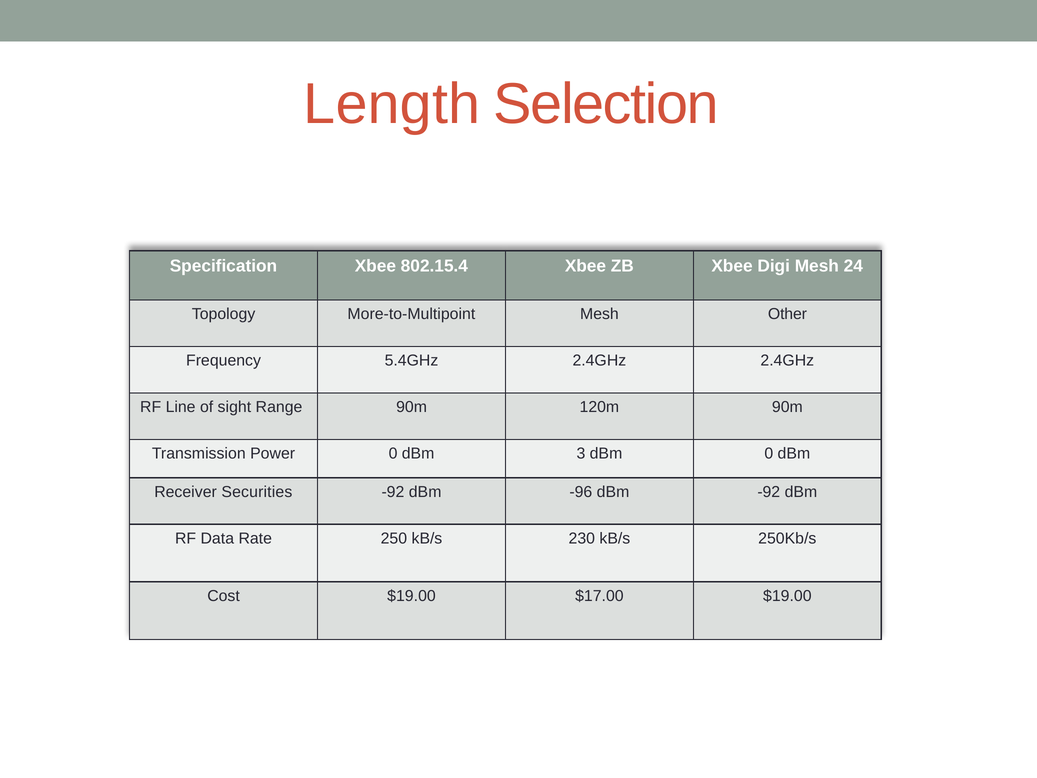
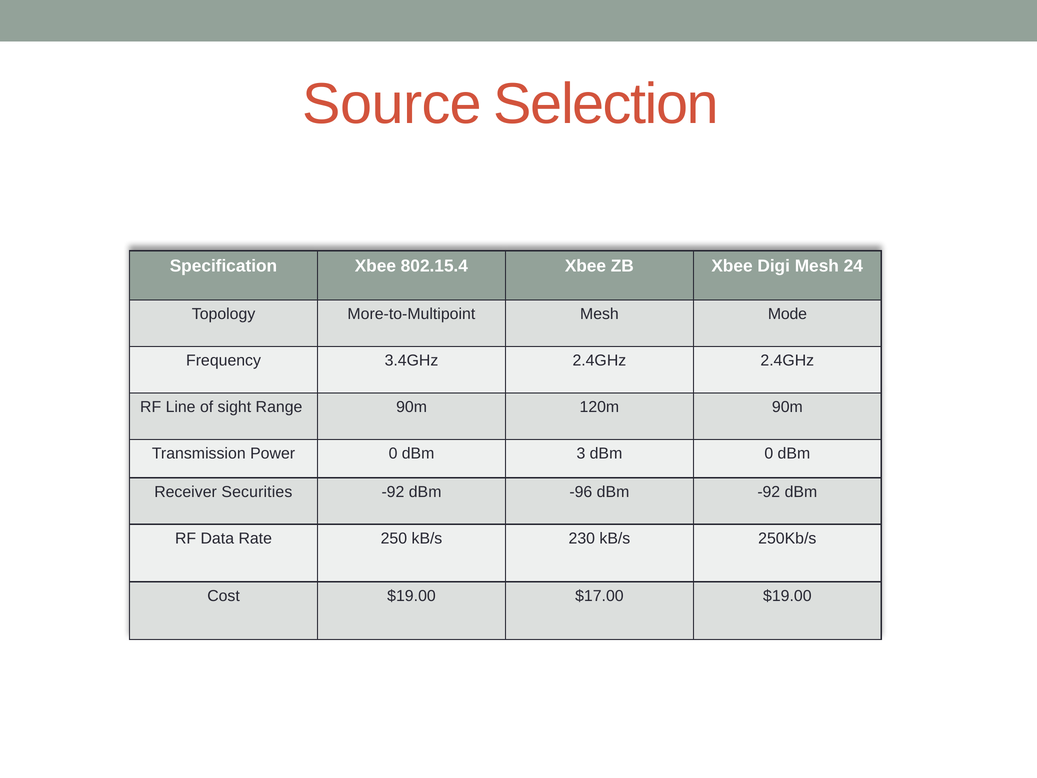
Length: Length -> Source (392, 104)
Other: Other -> Mode (787, 314)
5.4GHz: 5.4GHz -> 3.4GHz (411, 361)
